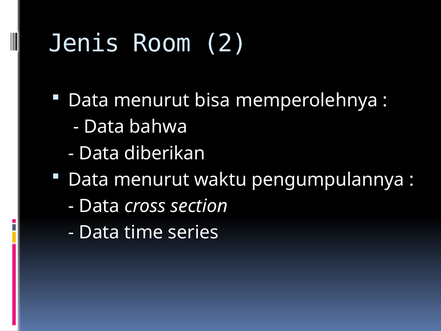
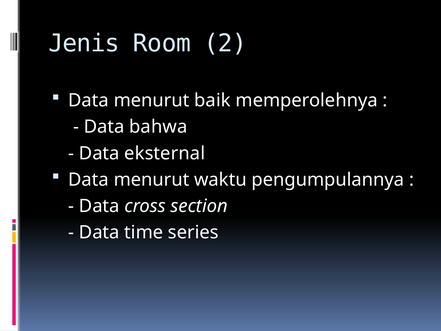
bisa: bisa -> baik (212, 100)
diberikan: diberikan -> eksternal (165, 153)
